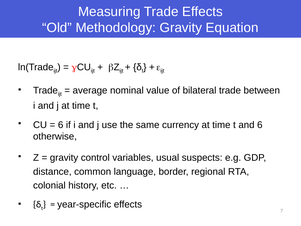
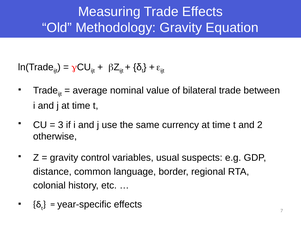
6: 6 -> 3 (61, 125)
and 6: 6 -> 2 (260, 125)
